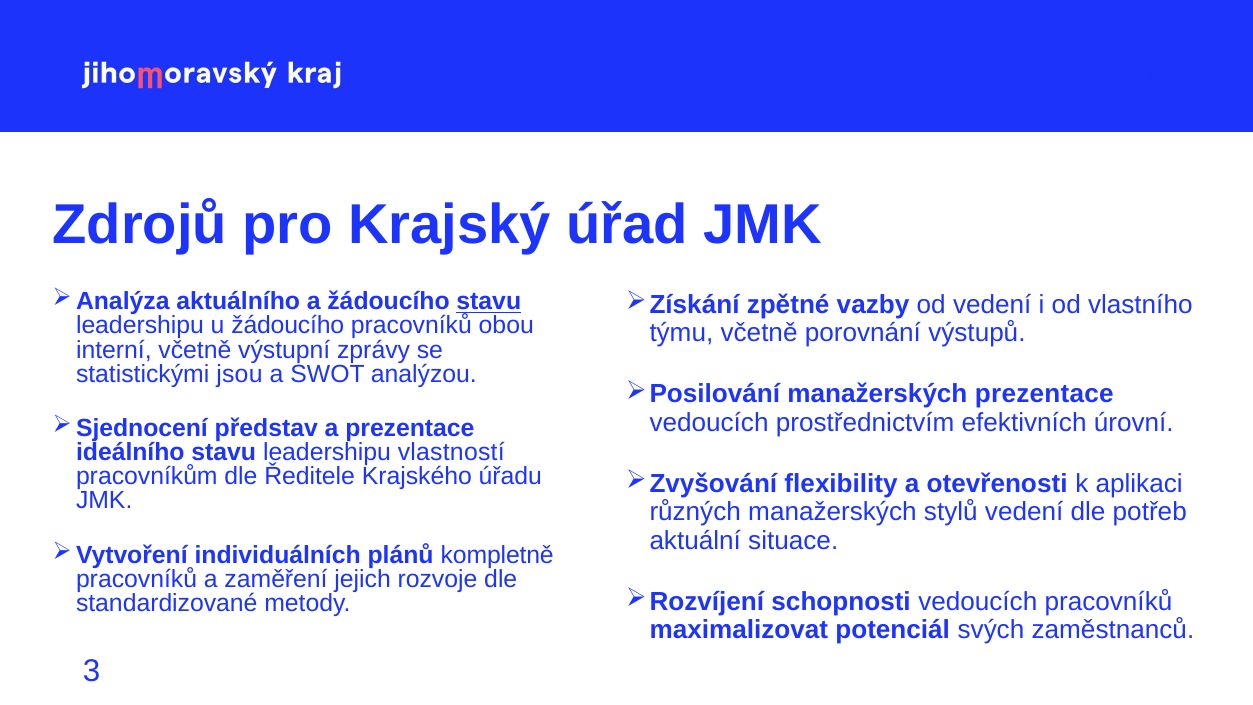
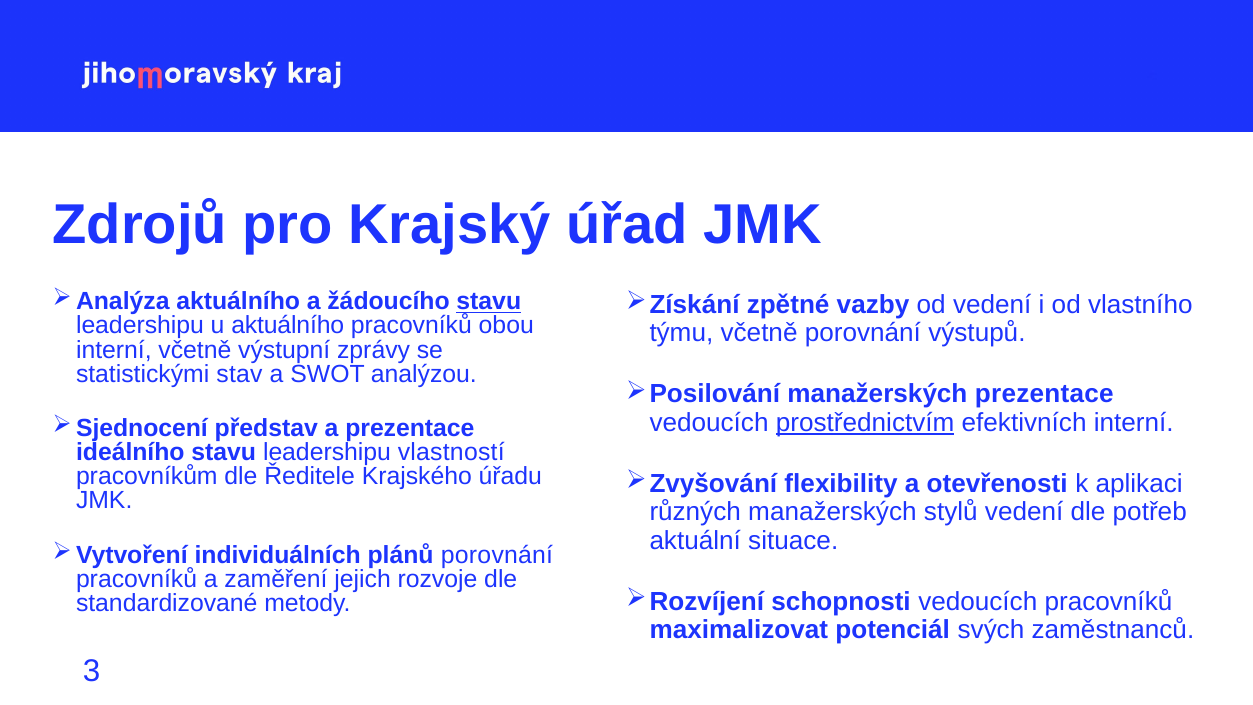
u žádoucího: žádoucího -> aktuálního (288, 326)
jsou: jsou -> stav (239, 374)
prostřednictvím underline: none -> present (865, 422)
efektivních úrovní: úrovní -> interní (1134, 422)
plánů kompletně: kompletně -> porovnání (497, 555)
